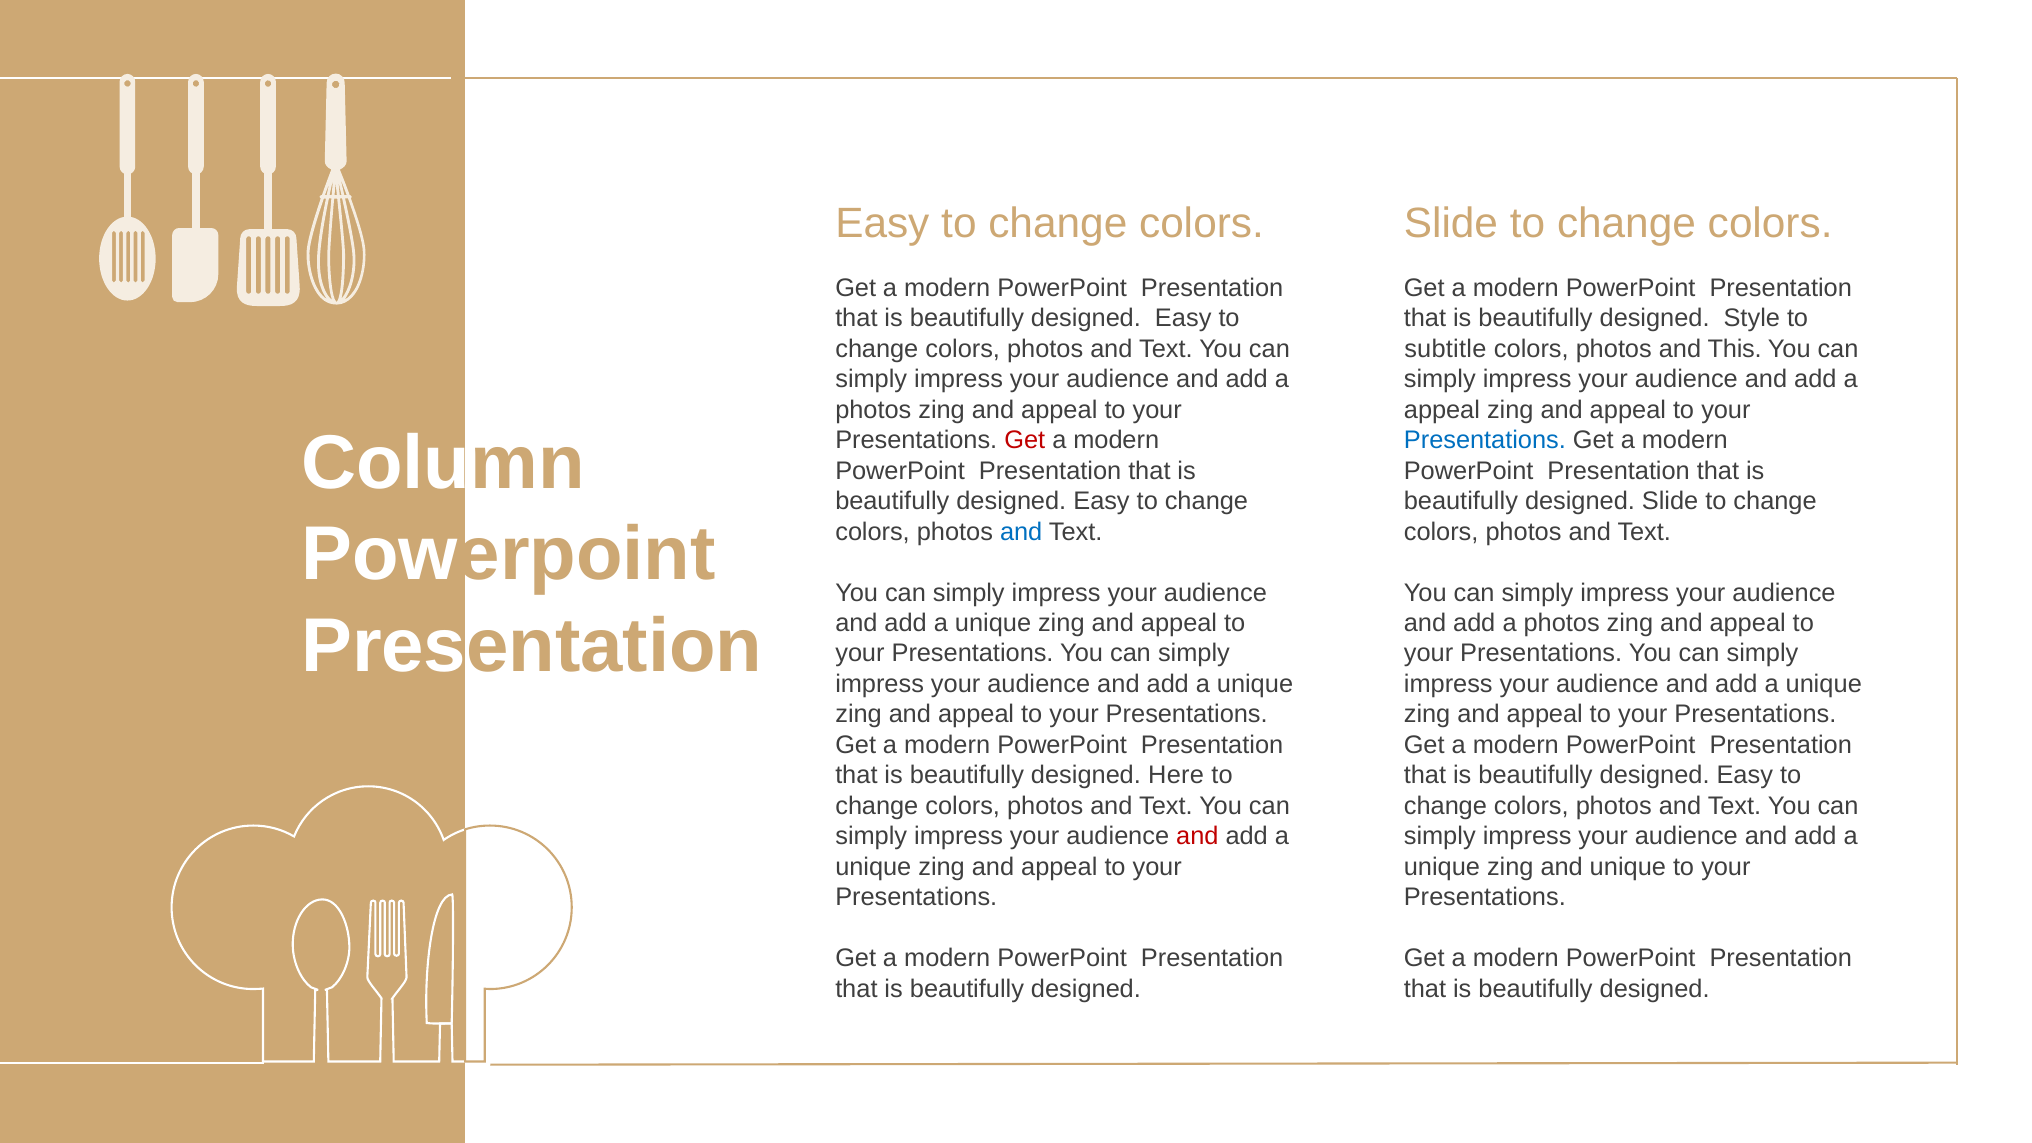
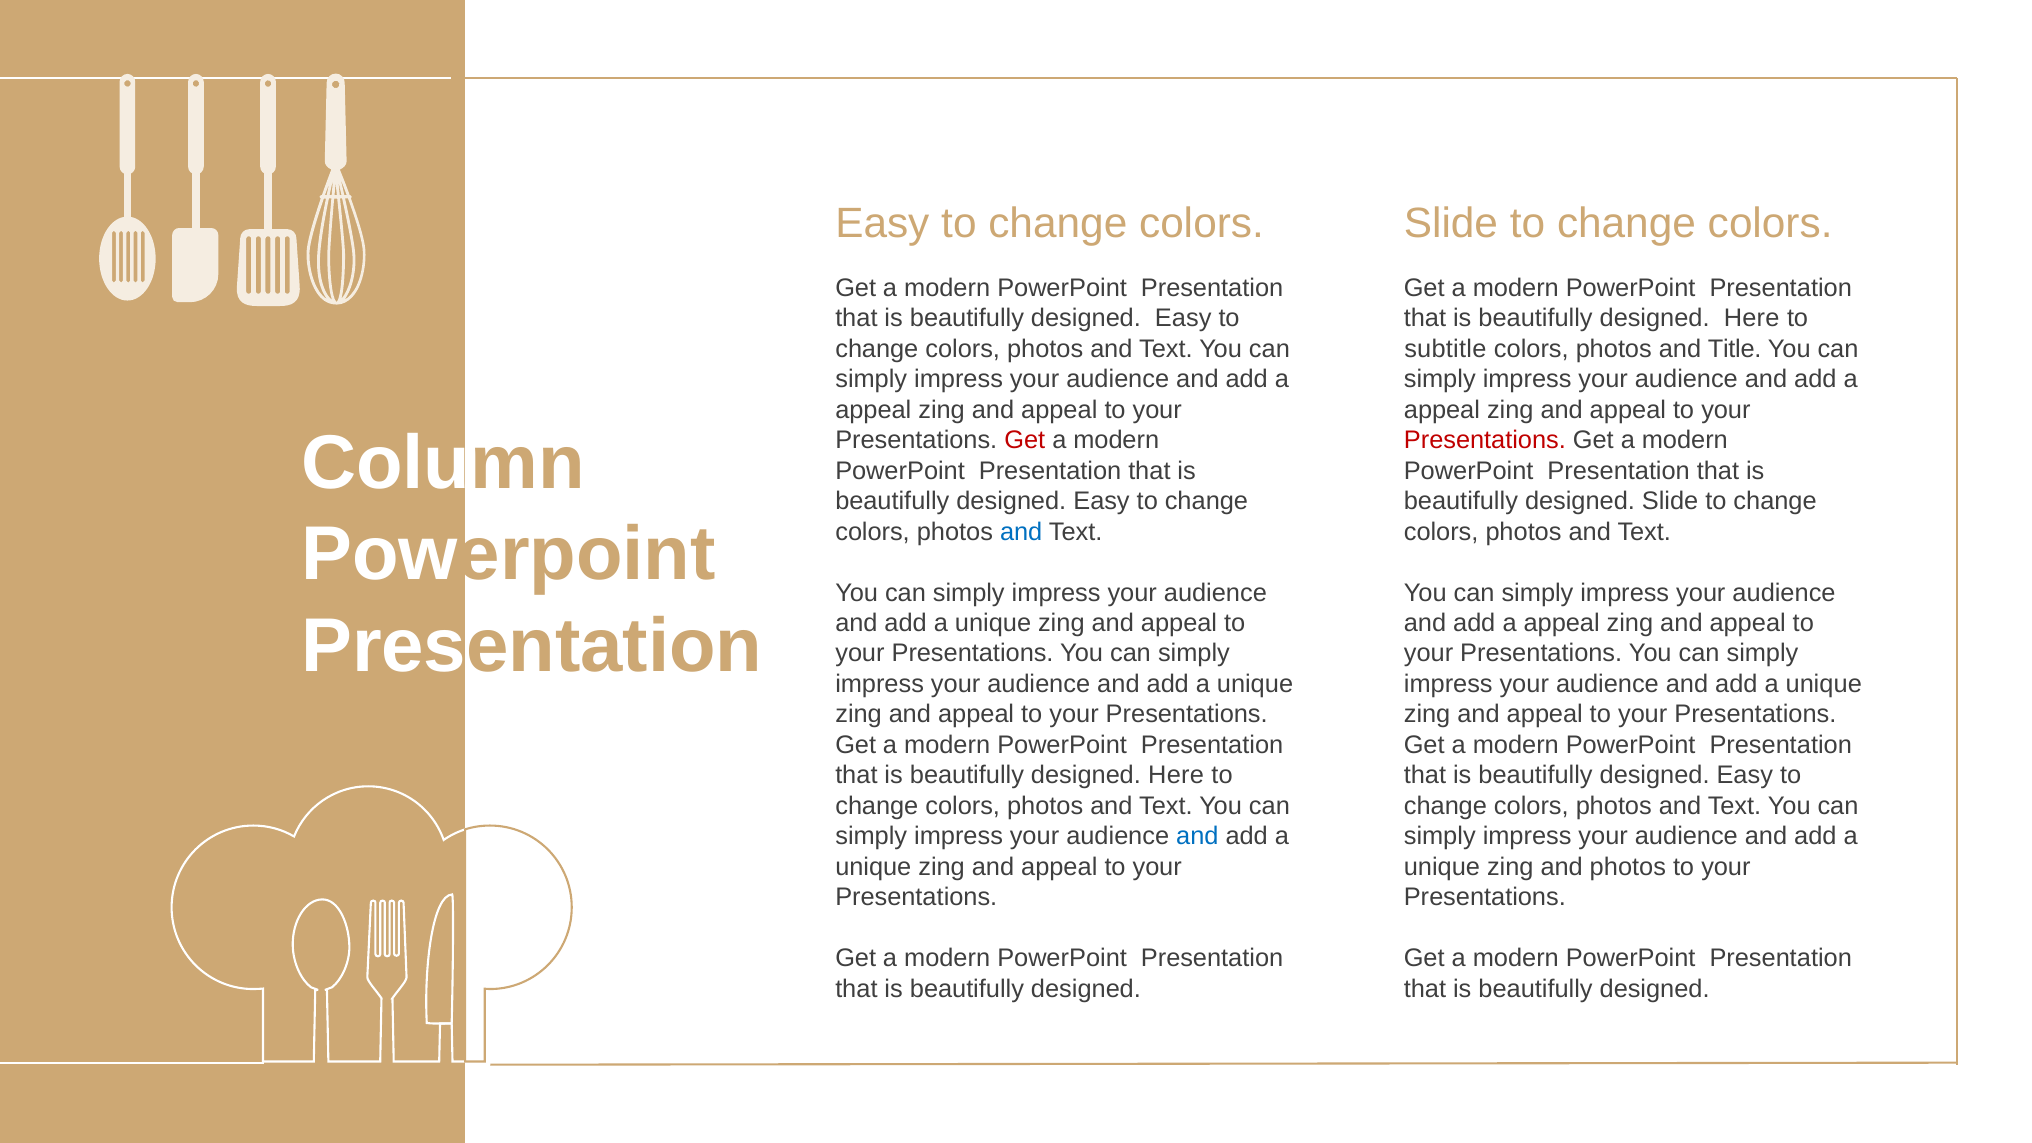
Style: Style -> Here (1752, 318)
This: This -> Title (1735, 349)
photos: photos -> appeal (873, 410)
Presentations colour: blue -> red (1485, 440)
photos: photos -> appeal (1562, 623)
and colour: red -> blue (1197, 836)
and unique: unique -> photos (1628, 867)
